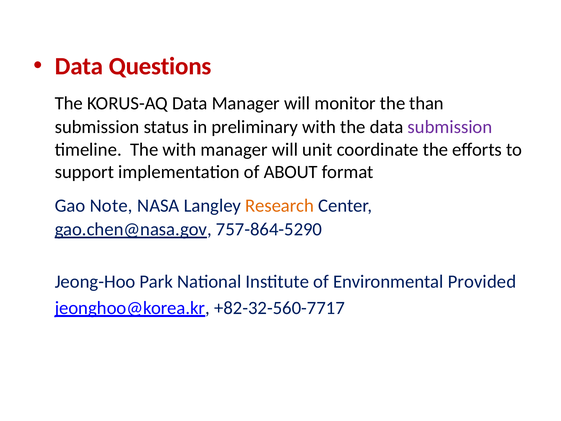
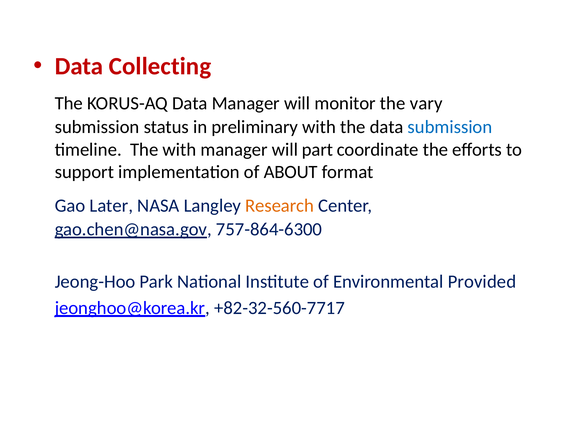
Questions: Questions -> Collecting (160, 66)
than: than -> vary (426, 103)
submission colour: purple -> blue (450, 127)
unit: unit -> part (317, 149)
Note: Note -> Later (111, 206)
757-864-5290: 757-864-5290 -> 757-864-6300 (269, 229)
